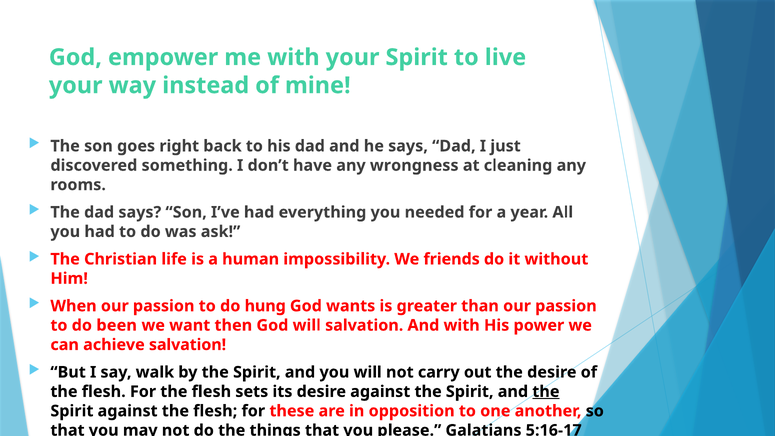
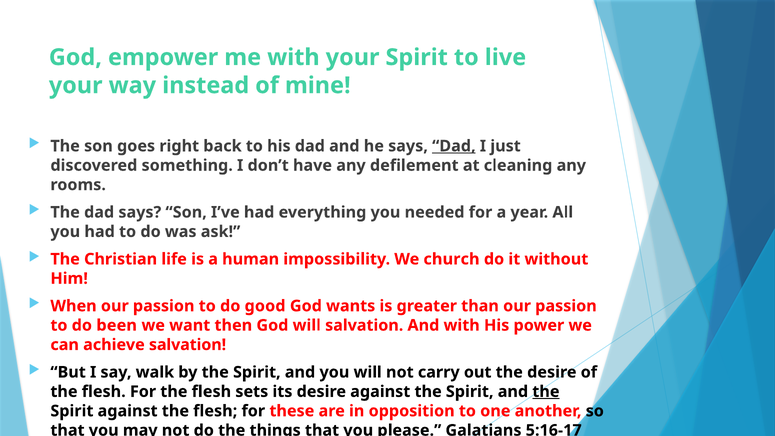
Dad underline: none -> present (454, 146)
wrongness: wrongness -> defilement (414, 165)
friends: friends -> church (452, 259)
hung: hung -> good (265, 306)
